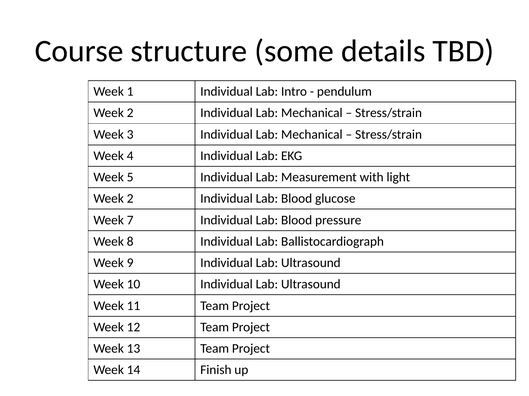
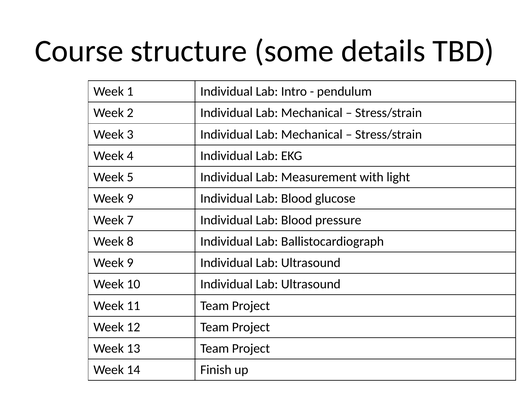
2: 2 -> 9 (130, 199)
